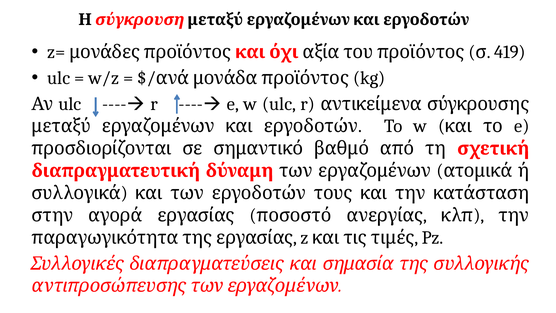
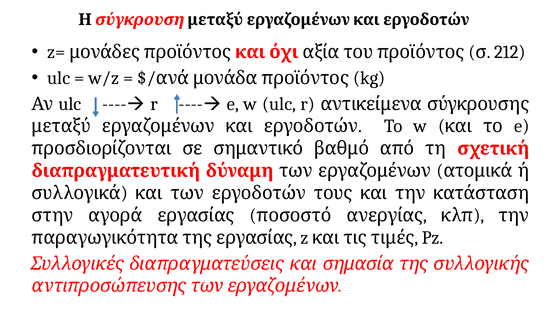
419: 419 -> 212 (510, 52)
